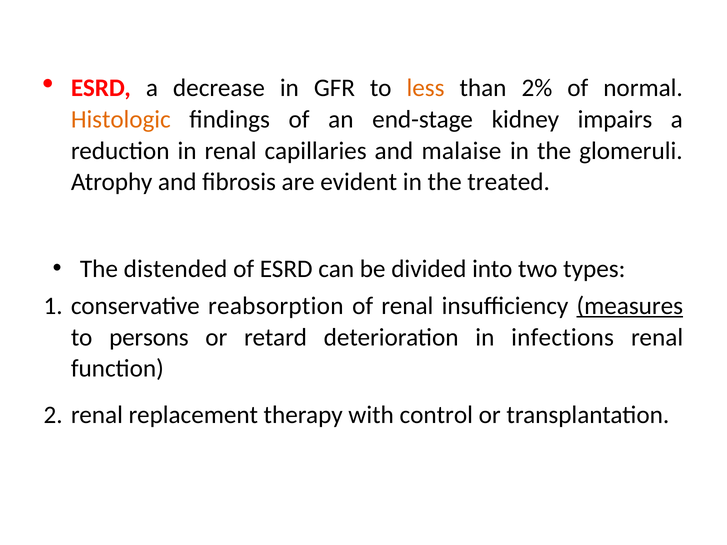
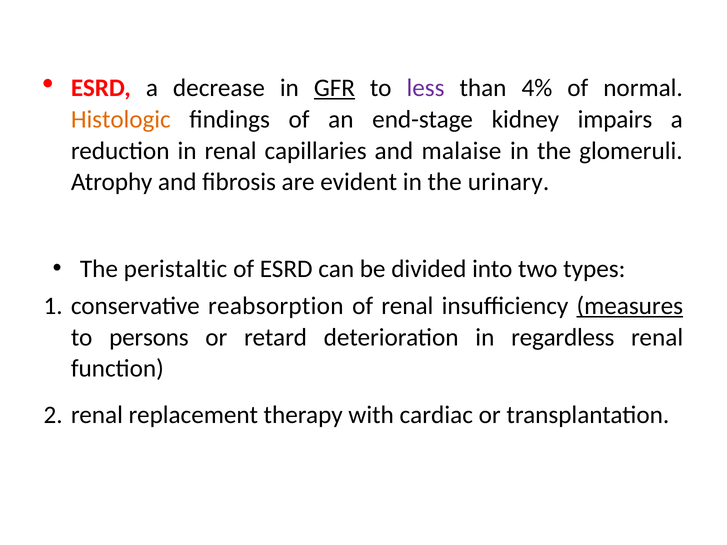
GFR underline: none -> present (334, 88)
less colour: orange -> purple (426, 88)
2%: 2% -> 4% (537, 88)
treated: treated -> urinary (509, 182)
distended: distended -> peristaltic (175, 269)
infections: infections -> regardless (563, 337)
control: control -> cardiac (436, 415)
